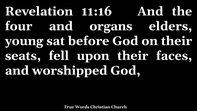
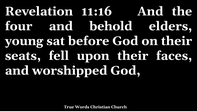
organs: organs -> behold (111, 26)
